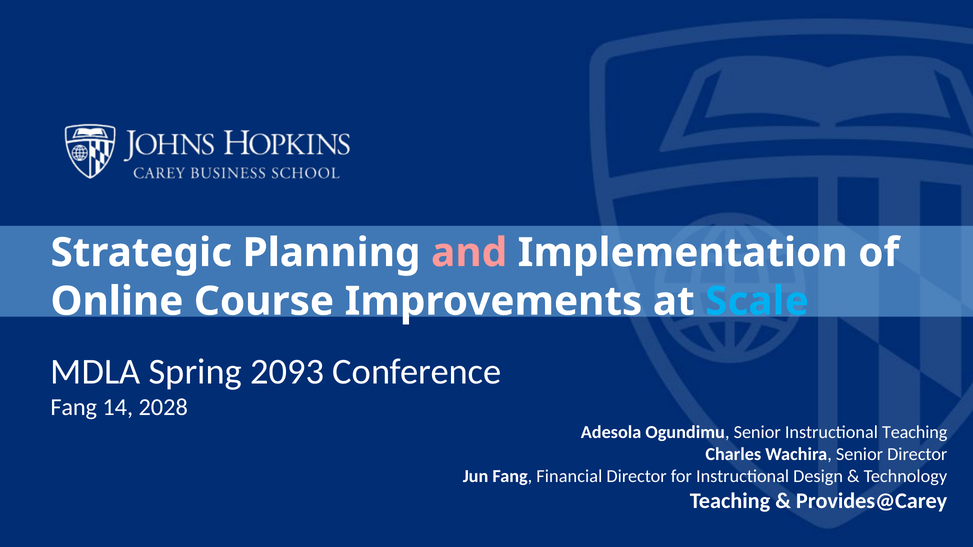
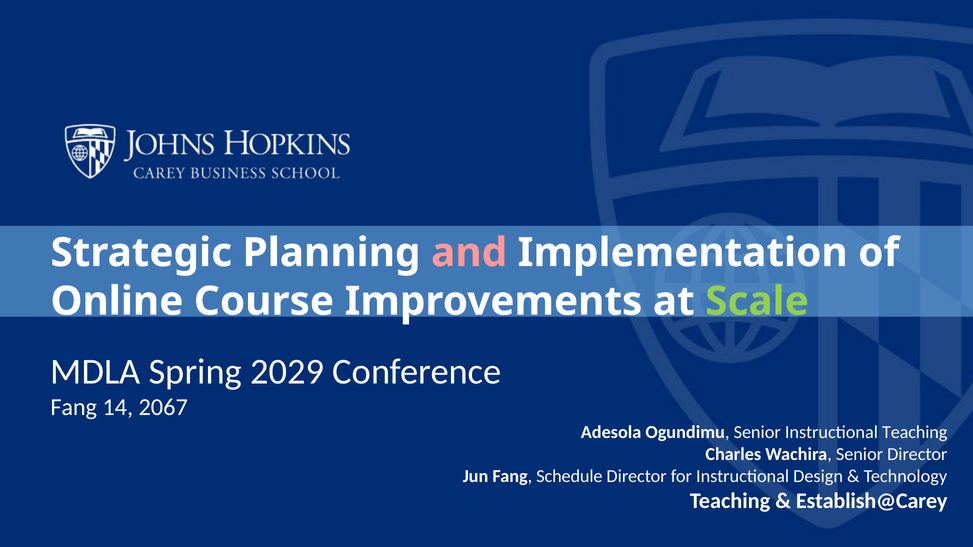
Scale colour: light blue -> light green (757, 302)
2093: 2093 -> 2029 (287, 372)
2028: 2028 -> 2067 (163, 407)
Financial: Financial -> Schedule (569, 476)
Provides@Carey: Provides@Carey -> Establish@Carey (872, 501)
